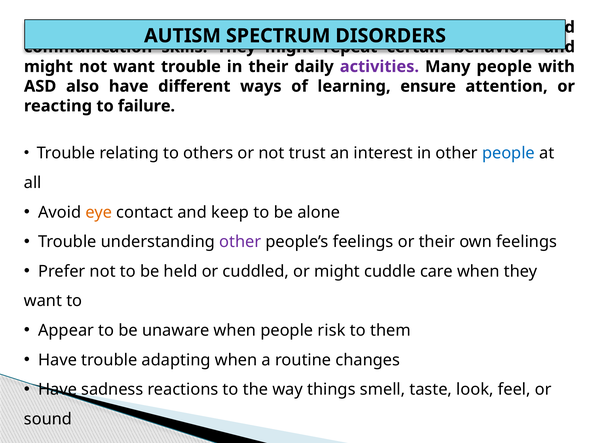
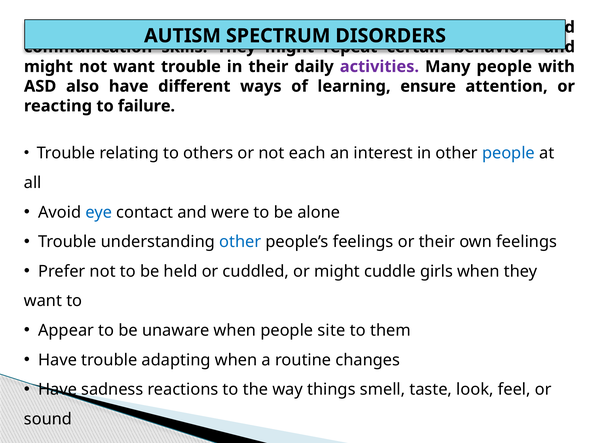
trust: trust -> each (307, 153)
eye colour: orange -> blue (99, 212)
keep: keep -> were (230, 212)
other colour: purple -> blue (240, 242)
care: care -> girls (437, 271)
risk: risk -> site (332, 330)
